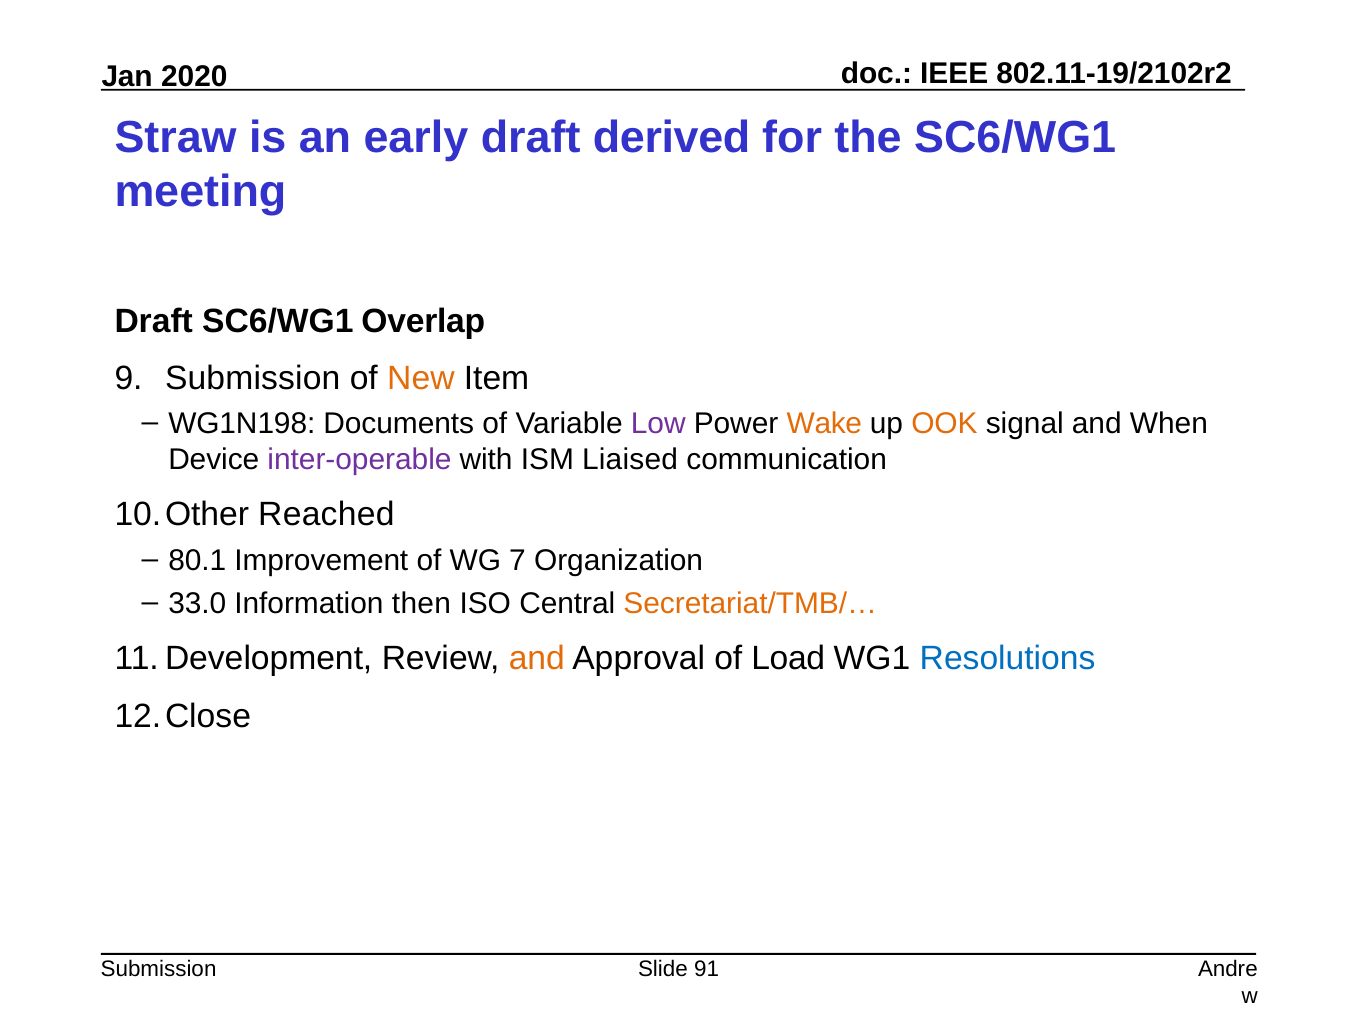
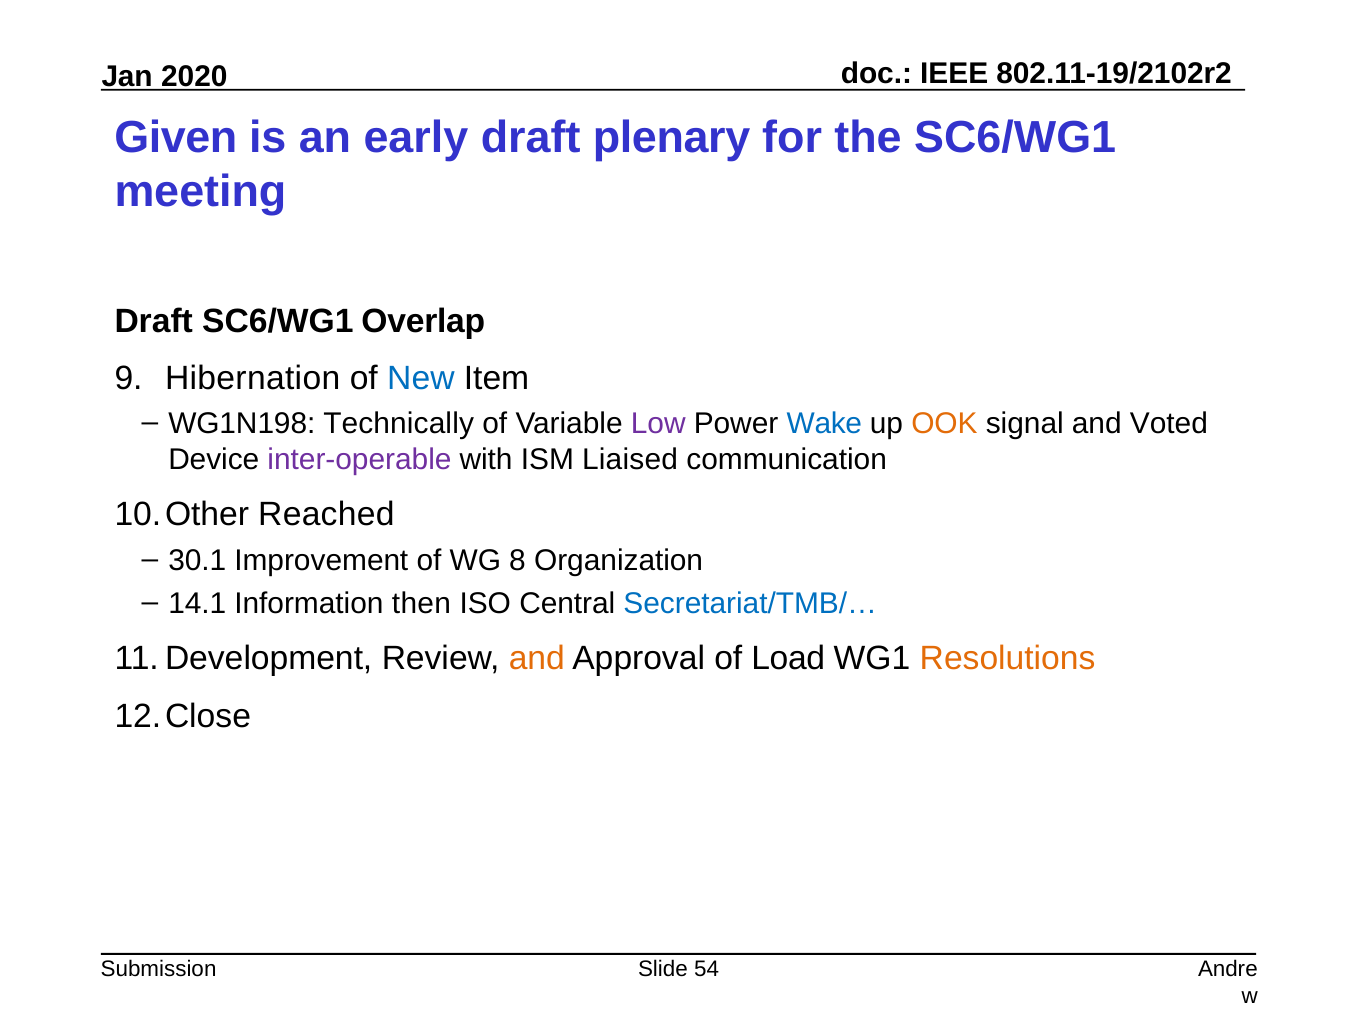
Straw: Straw -> Given (176, 138)
derived: derived -> plenary (672, 138)
Submission: Submission -> Hibernation (253, 378)
New colour: orange -> blue (421, 378)
Documents: Documents -> Technically (399, 424)
Wake colour: orange -> blue (824, 424)
When: When -> Voted (1169, 424)
80.1: 80.1 -> 30.1 (197, 560)
7: 7 -> 8 (518, 560)
33.0: 33.0 -> 14.1 (197, 603)
Secretariat/TMB/… colour: orange -> blue (750, 603)
Resolutions colour: blue -> orange (1008, 659)
91: 91 -> 54 (707, 968)
